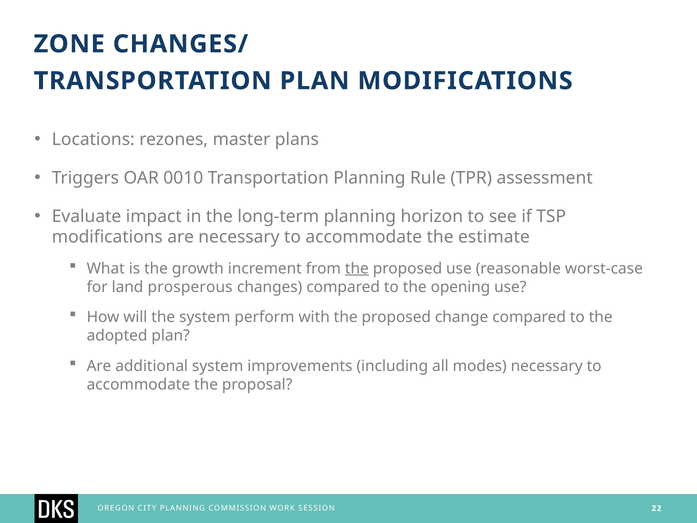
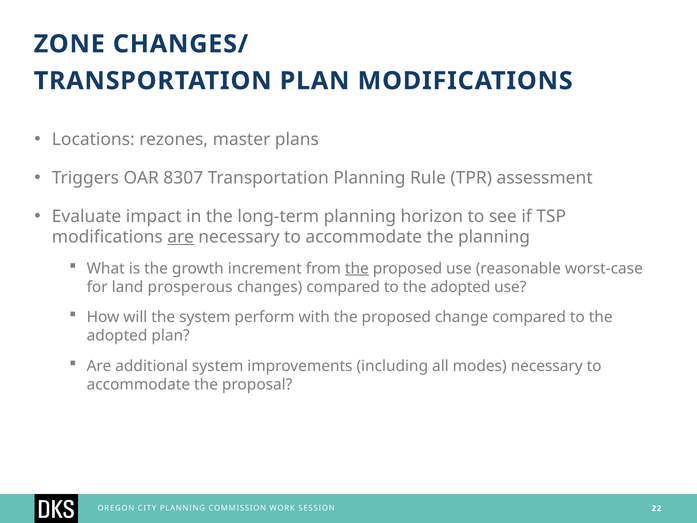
0010: 0010 -> 8307 (183, 178)
are underline: none -> present (181, 237)
the estimate: estimate -> planning (494, 237)
opening: opening -> adopted (460, 287)
